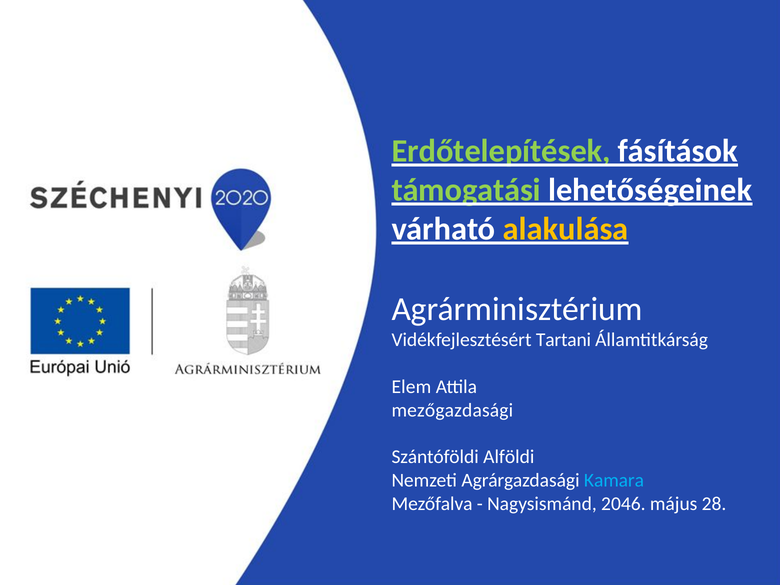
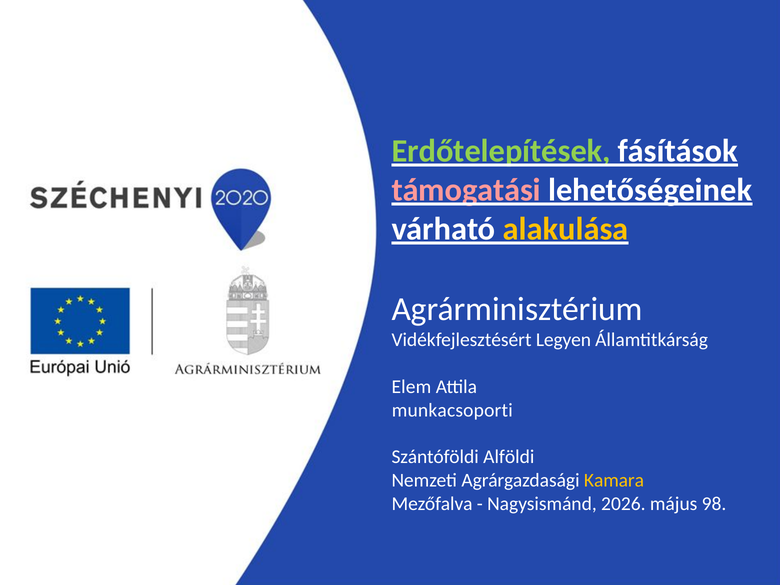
támogatási colour: light green -> pink (466, 190)
Tartani: Tartani -> Legyen (563, 340)
mezőgazdasági: mezőgazdasági -> munkacsoporti (452, 410)
Kamara colour: light blue -> yellow (614, 480)
2046: 2046 -> 2026 (623, 504)
28: 28 -> 98 (714, 504)
